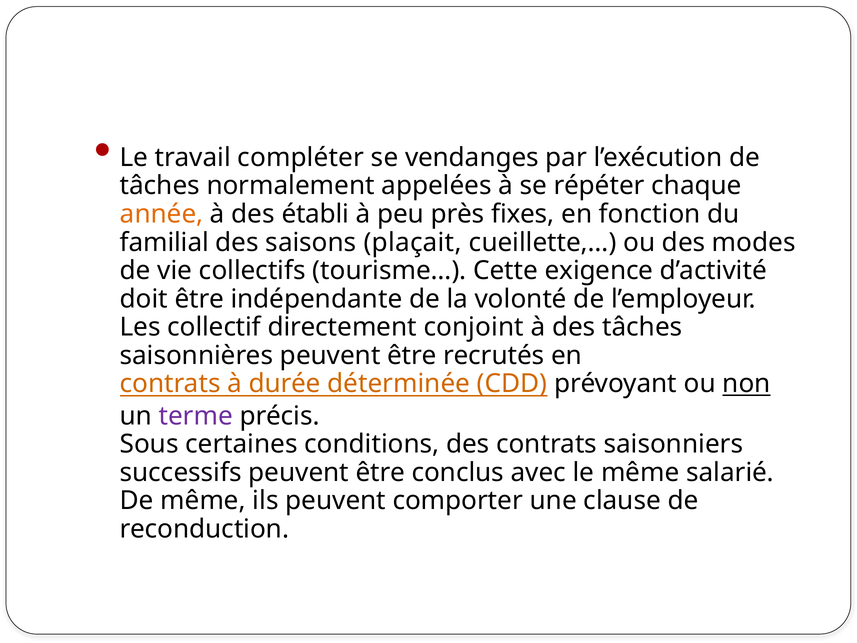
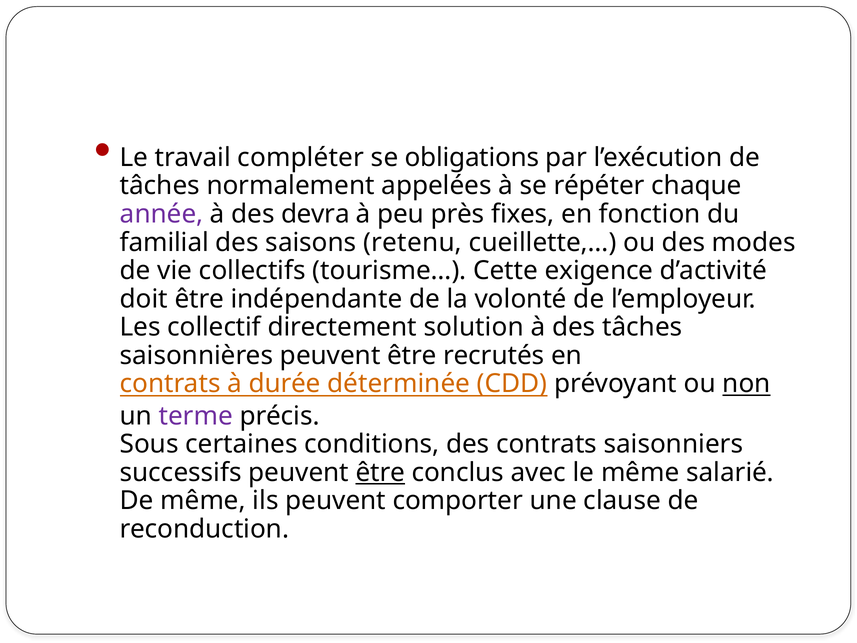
vendanges: vendanges -> obligations (472, 157)
année colour: orange -> purple (162, 214)
établi: établi -> devra (315, 214)
plaçait: plaçait -> retenu (413, 242)
conjoint: conjoint -> solution (474, 327)
être underline: none -> present (380, 472)
